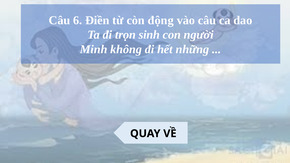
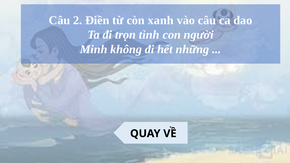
6: 6 -> 2 (78, 20)
động: động -> xanh (161, 20)
sinh: sinh -> tình (149, 35)
